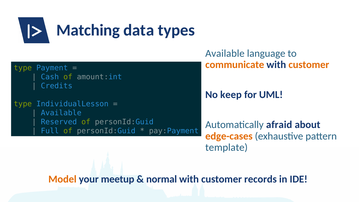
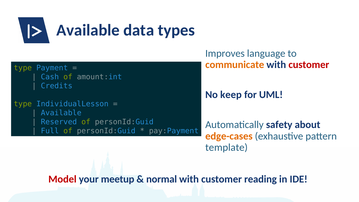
Matching: Matching -> Available (88, 30)
Available: Available -> Improves (225, 53)
customer colour: orange -> red (309, 65)
afraid: afraid -> safety (279, 125)
Model colour: orange -> red (62, 179)
records: records -> reading (261, 179)
